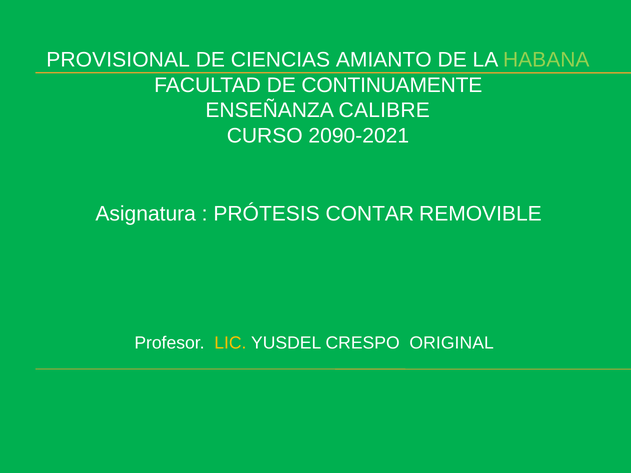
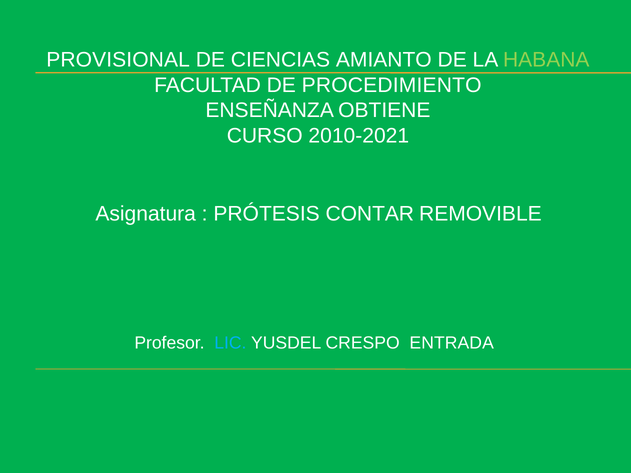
CONTINUAMENTE: CONTINUAMENTE -> PROCEDIMIENTO (392, 85)
CALIBRE: CALIBRE -> OBTIENE (384, 110)
2090-2021: 2090-2021 -> 2010-2021 (359, 136)
LIC colour: yellow -> light blue (230, 343)
ORIGINAL: ORIGINAL -> ENTRADA (452, 343)
